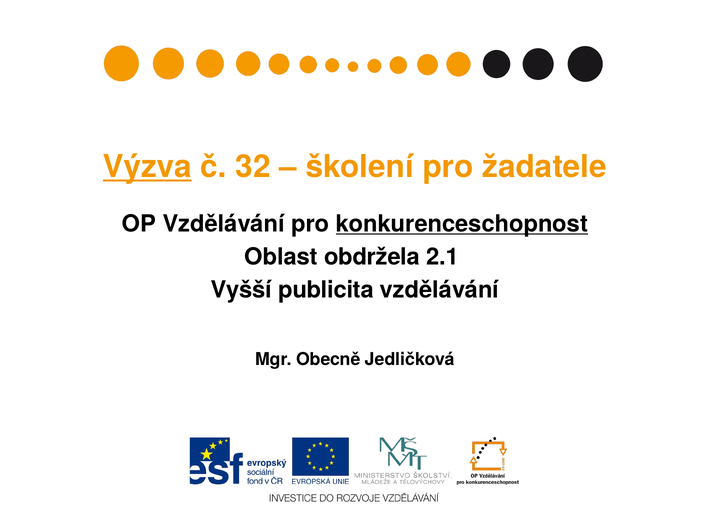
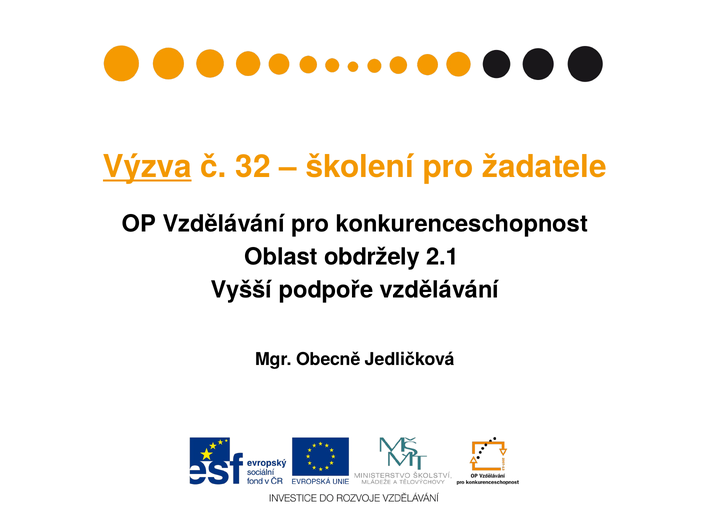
konkurenceschopnost underline: present -> none (462, 224)
obdržela: obdržela -> obdržely (372, 257)
publicita: publicita -> podpoře (326, 290)
